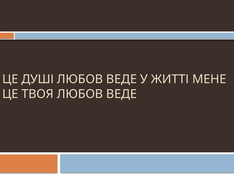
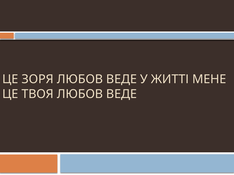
ДУШІ: ДУШІ -> ЗОРЯ (38, 79)
